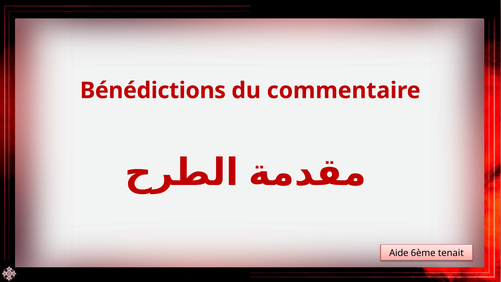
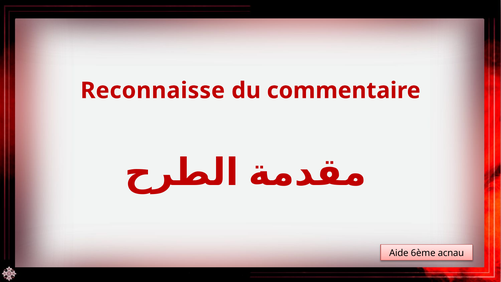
Bénédictions: Bénédictions -> Reconnaisse (153, 91)
tenait: tenait -> acnau (451, 253)
